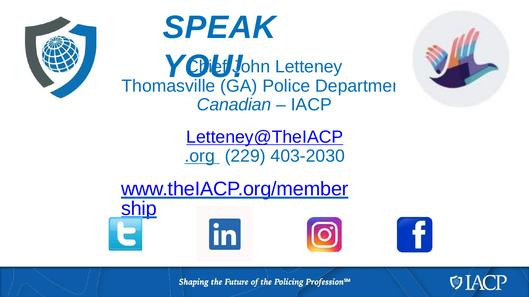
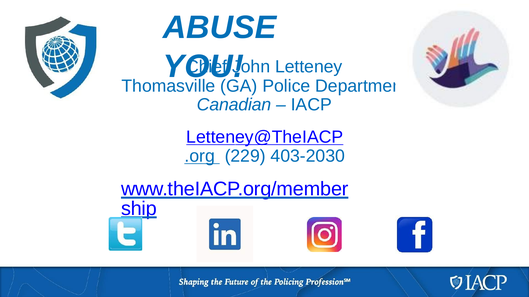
SPEAK: SPEAK -> ABUSE (220, 27)
